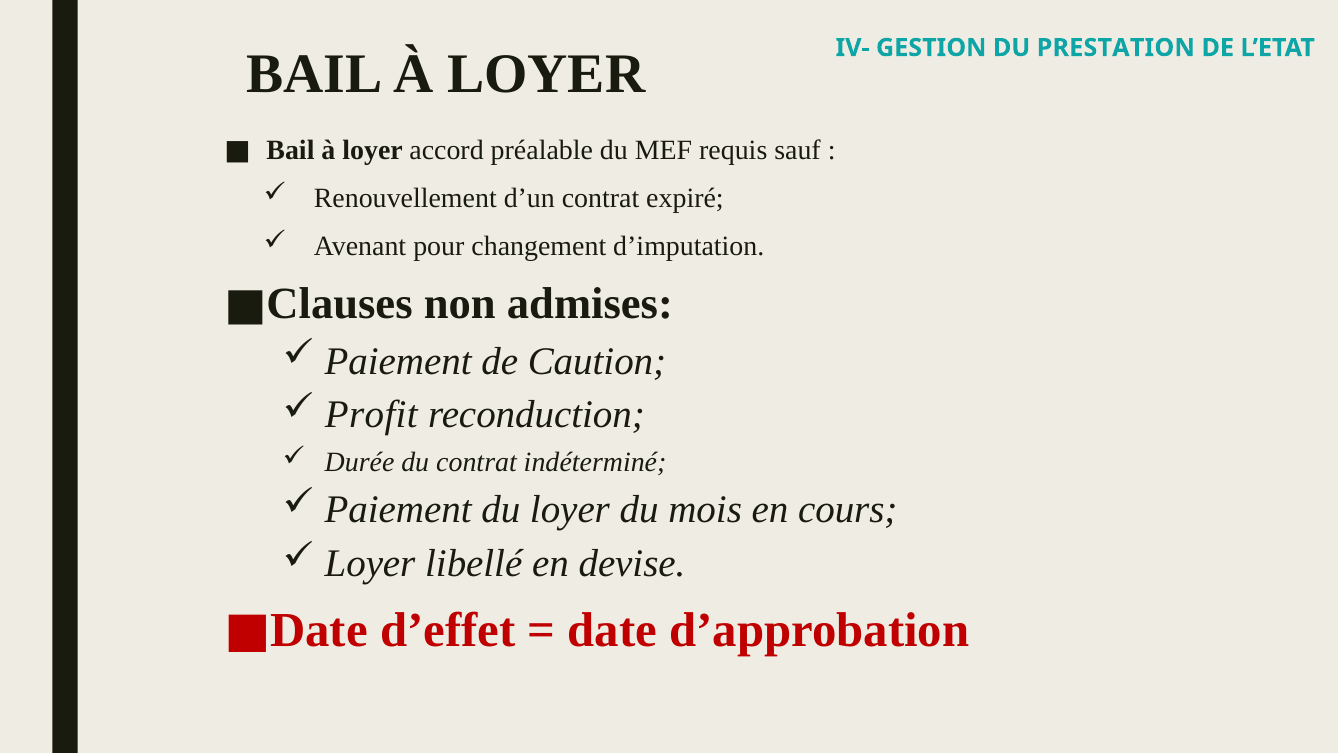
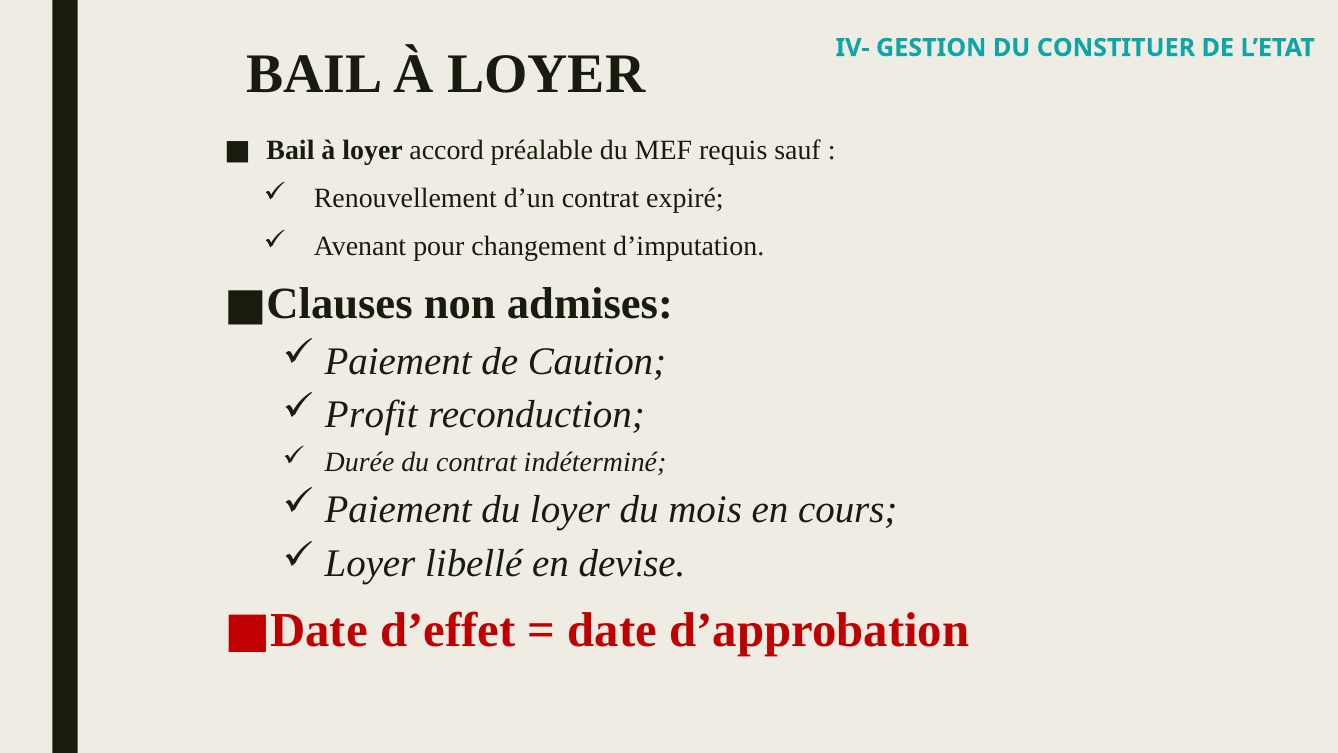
PRESTATION: PRESTATION -> CONSTITUER (1116, 48)
